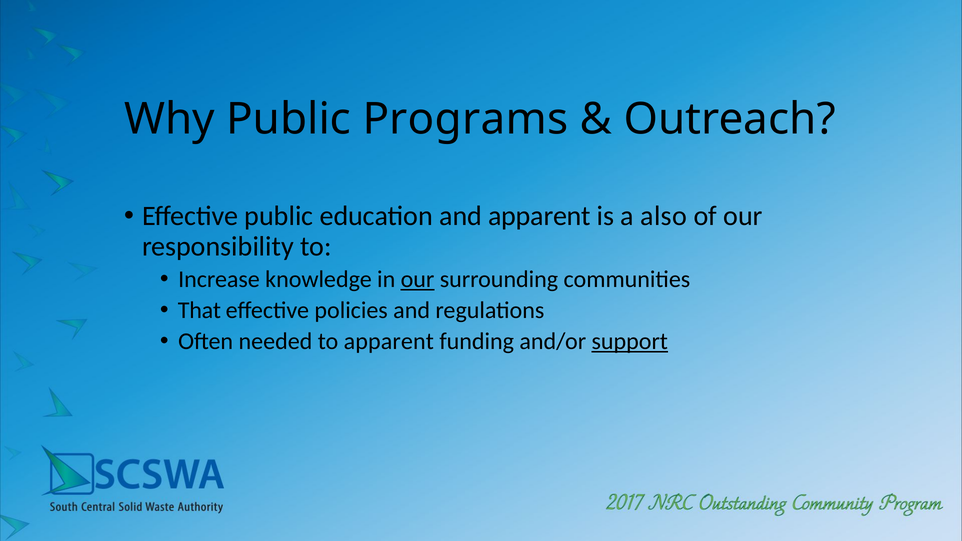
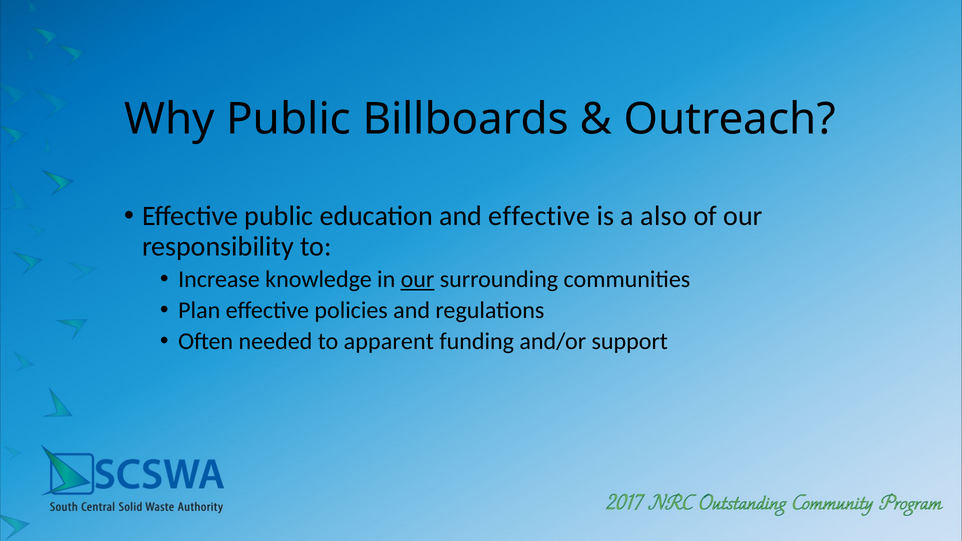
Programs: Programs -> Billboards (466, 119)
and apparent: apparent -> effective (539, 216)
That: That -> Plan (199, 310)
support underline: present -> none (630, 341)
